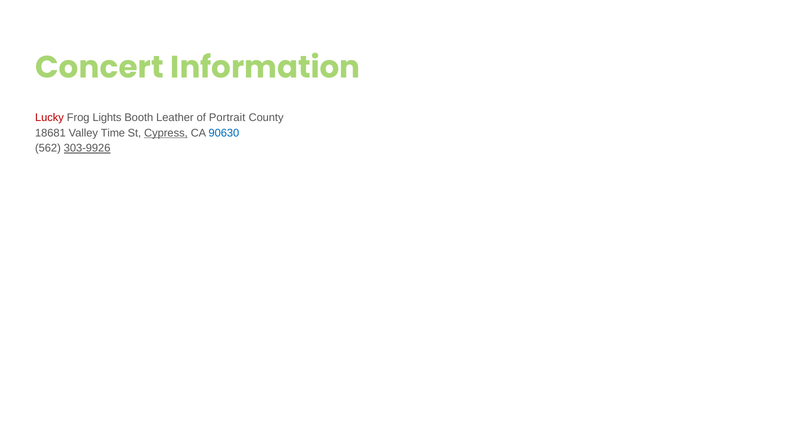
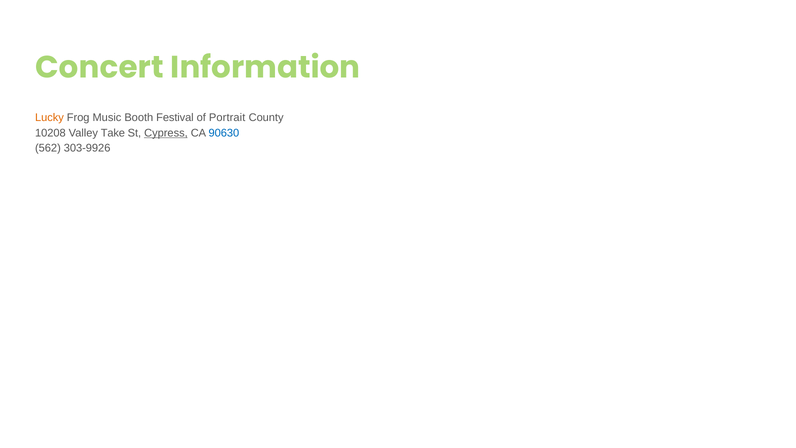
Lucky colour: red -> orange (49, 118)
Lights: Lights -> Music (107, 118)
Leather: Leather -> Festival (175, 118)
18681: 18681 -> 10208 (50, 133)
Time: Time -> Take (113, 133)
303-9926 underline: present -> none (87, 148)
